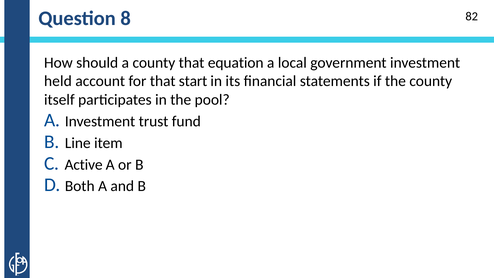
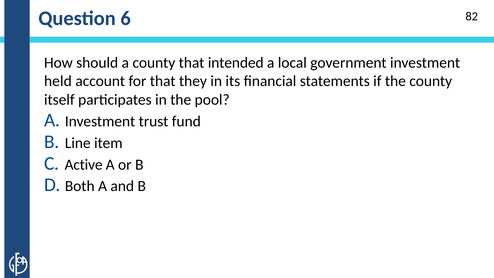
8: 8 -> 6 (126, 18)
equation: equation -> intended (236, 63)
start: start -> they (193, 81)
